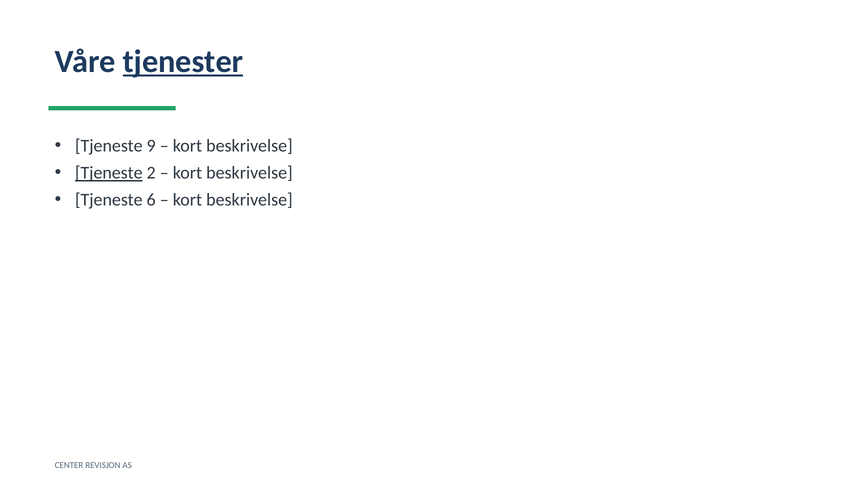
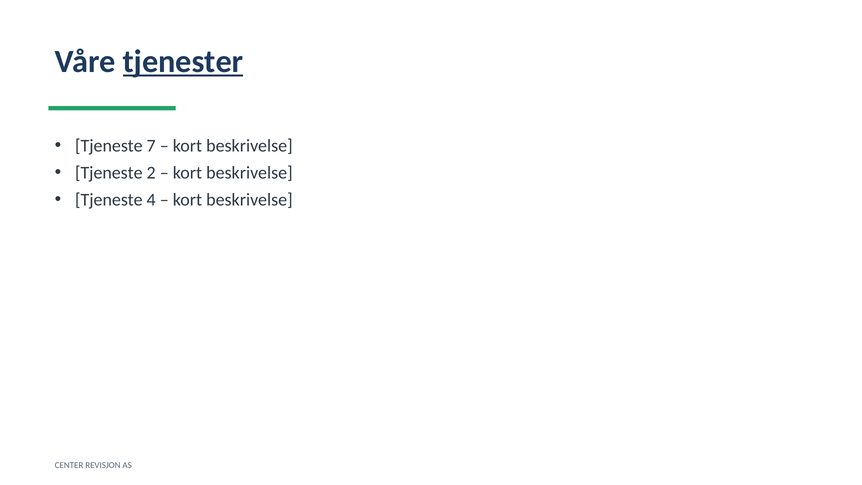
9: 9 -> 7 (151, 146)
Tjeneste underline: present -> none (109, 173)
6: 6 -> 4 (151, 200)
